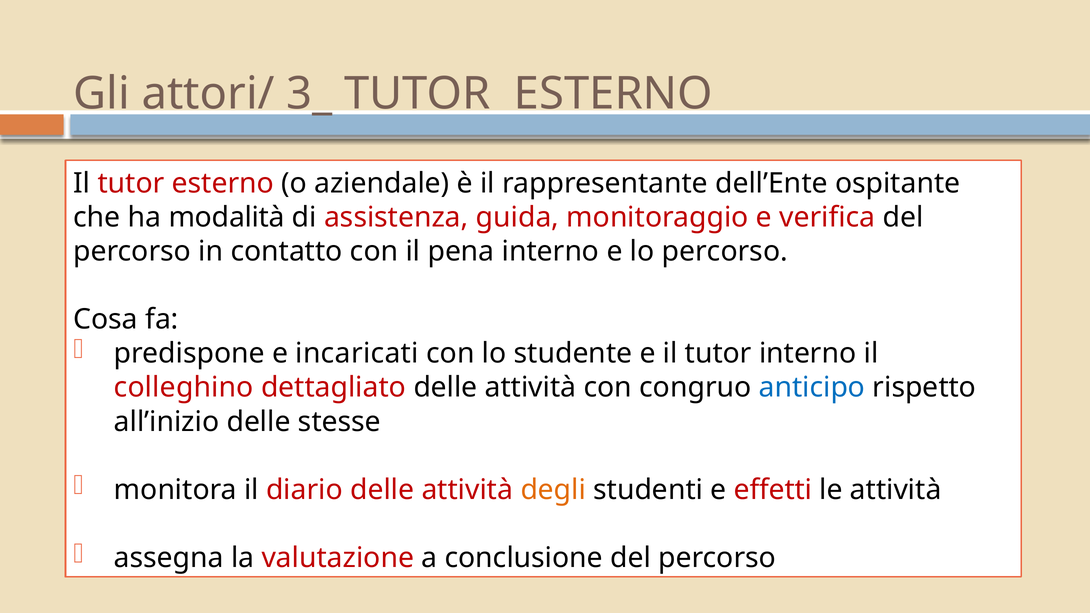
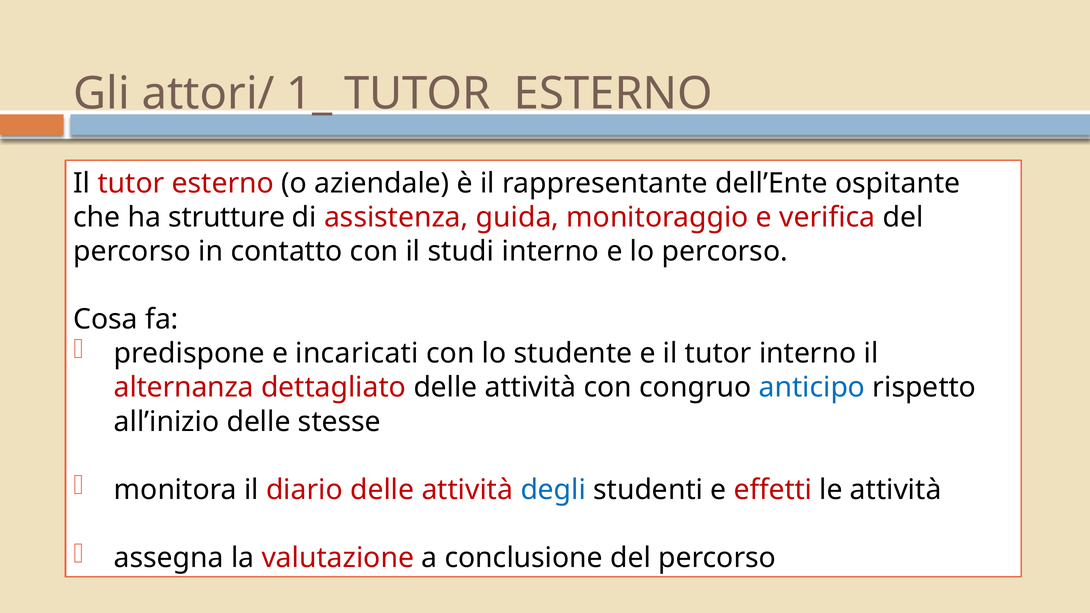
3_: 3_ -> 1_ (309, 94)
modalità: modalità -> strutture (227, 217)
pena: pena -> studi (461, 251)
colleghino: colleghino -> alternanza (184, 388)
degli colour: orange -> blue (553, 490)
